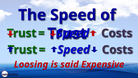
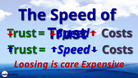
said: said -> care (70, 64)
